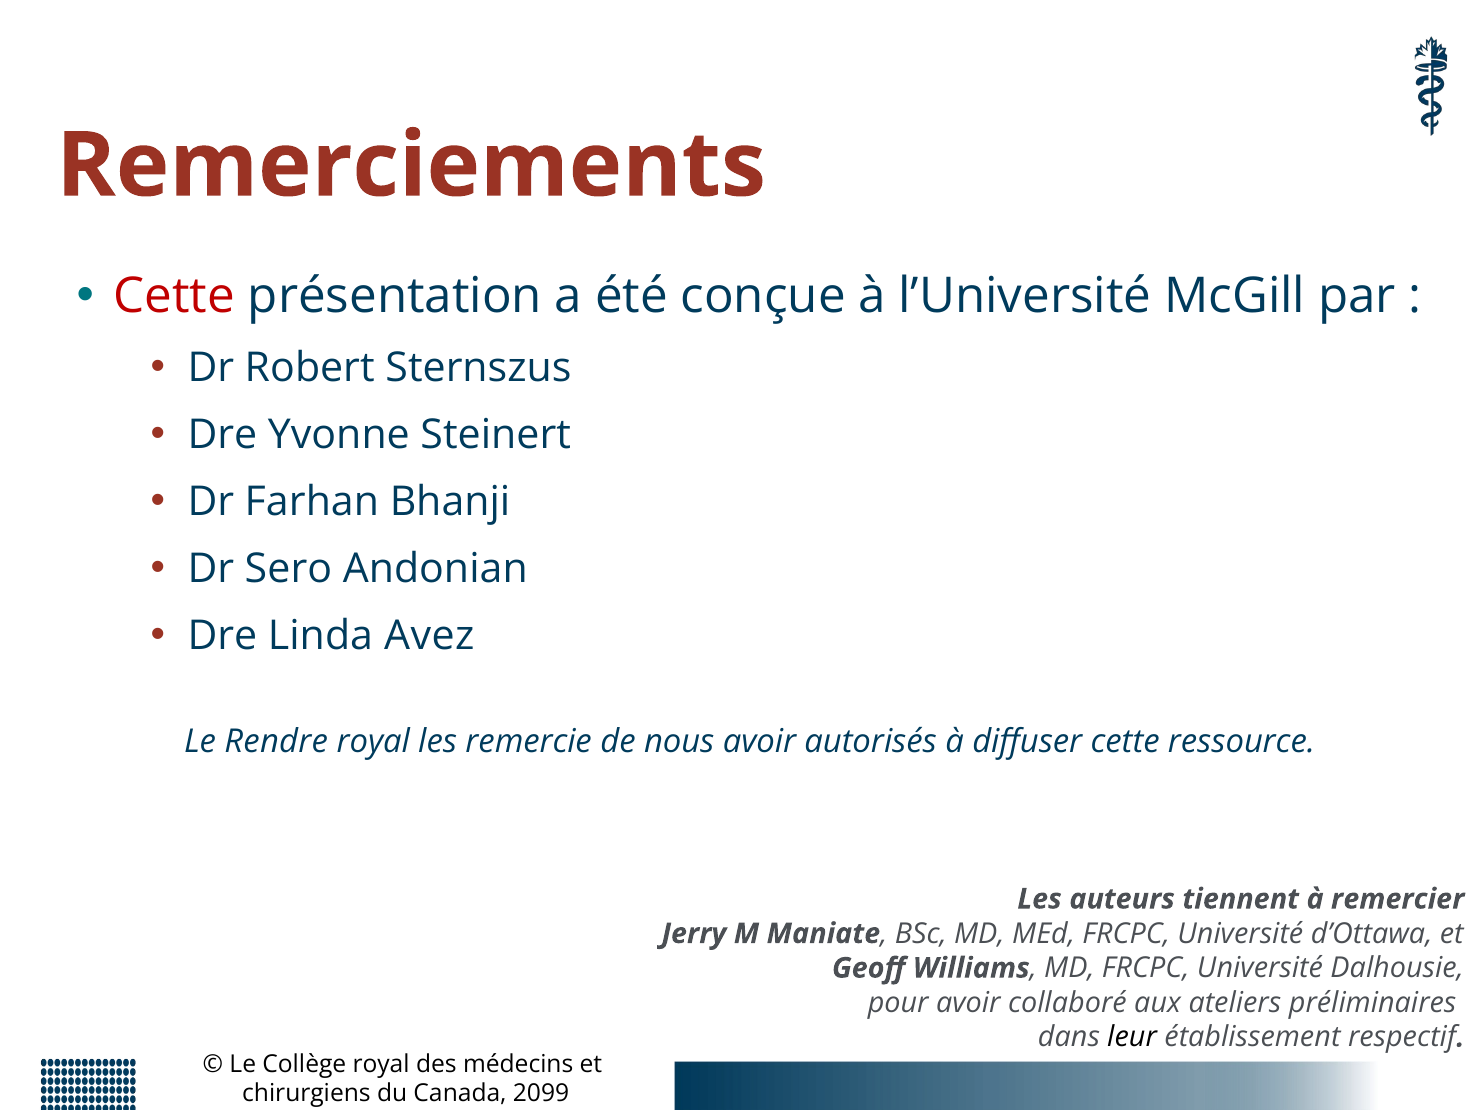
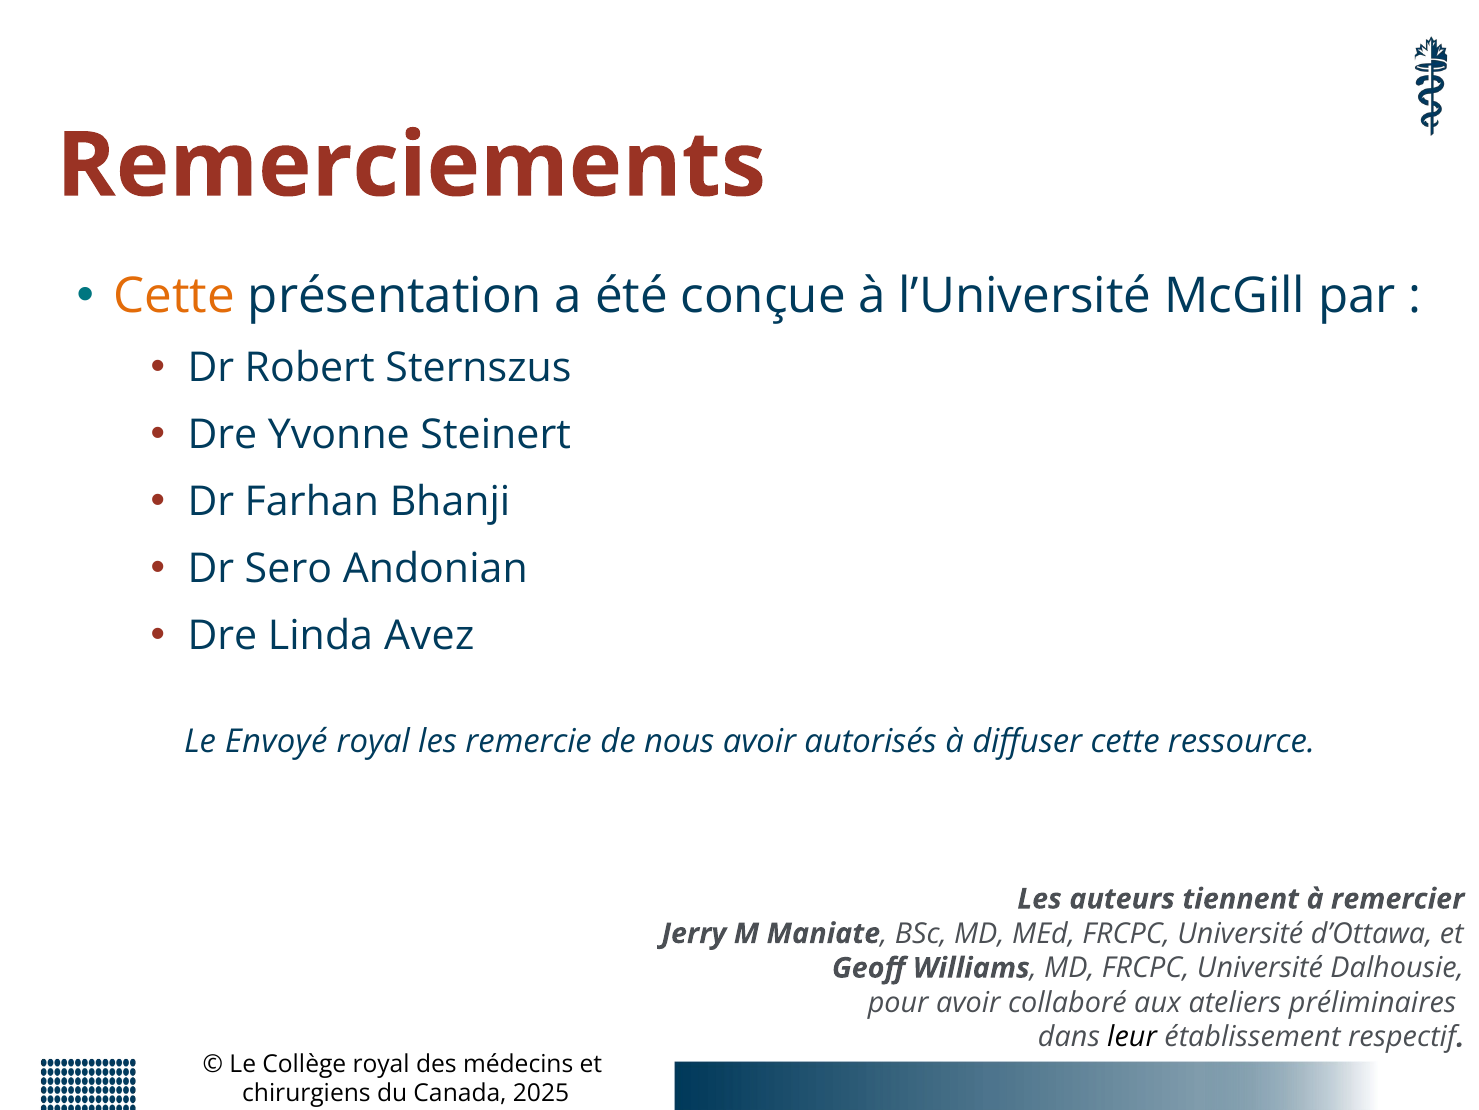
Cette colour: red -> orange (174, 296)
Rendre: Rendre -> Envoyé (276, 741)
2099: 2099 -> 2025 (541, 1093)
